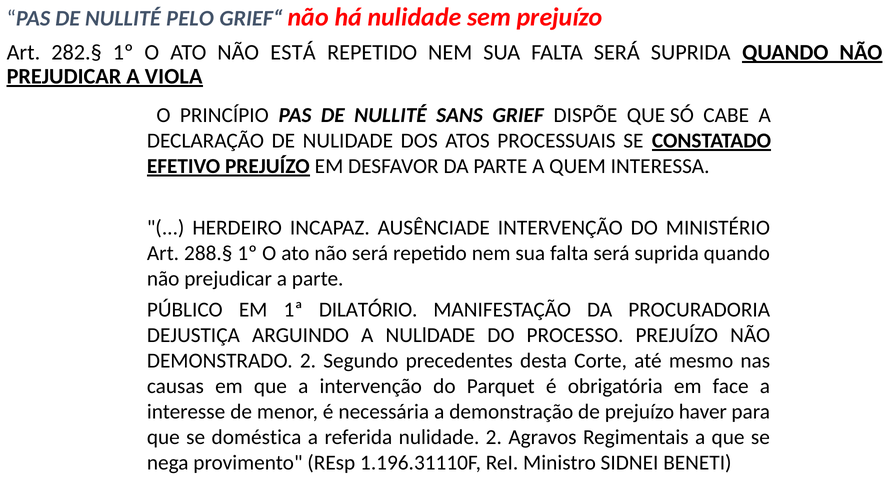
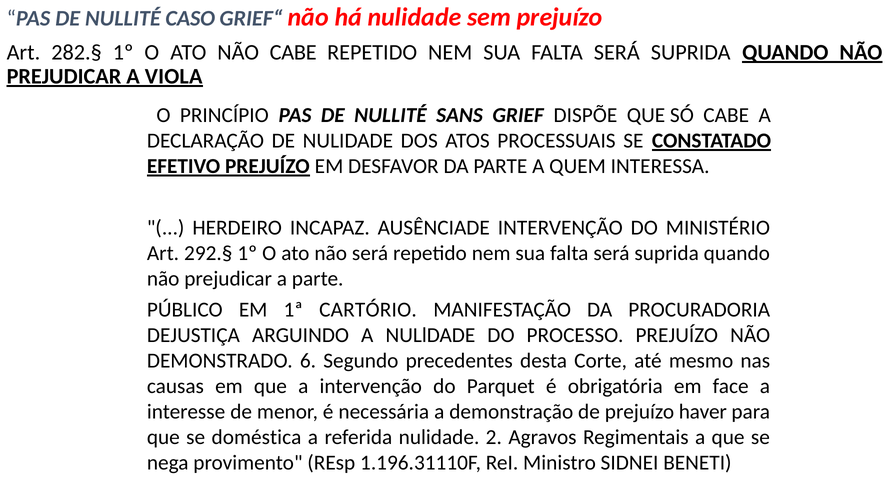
PELO: PELO -> CASO (190, 18)
NÃO ESTÁ: ESTÁ -> CABE (293, 52)
288.§: 288.§ -> 292.§ (208, 253)
DILATÓRIO: DILATÓRIO -> CARTÓRIO (368, 310)
DEMONSTRADO 2: 2 -> 6 (308, 361)
